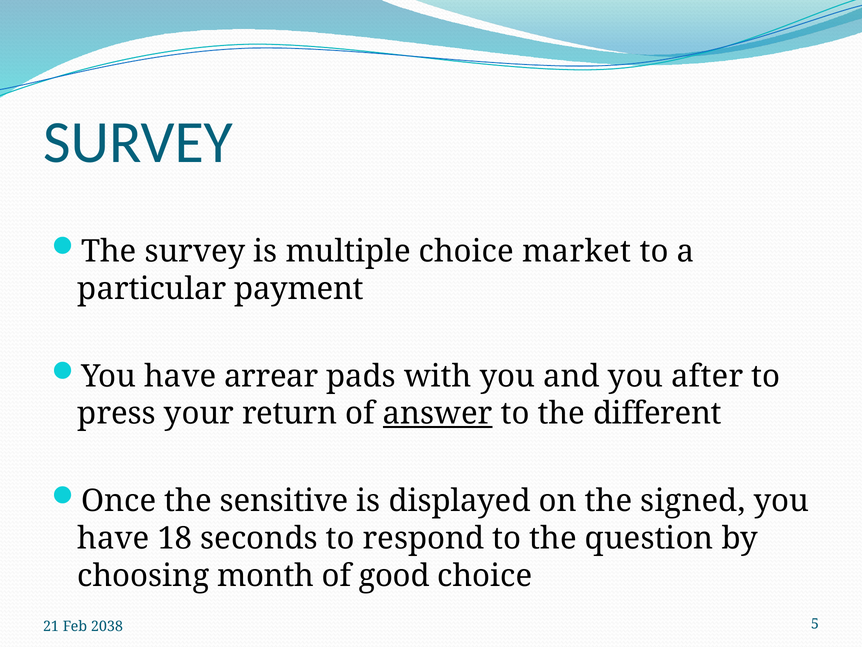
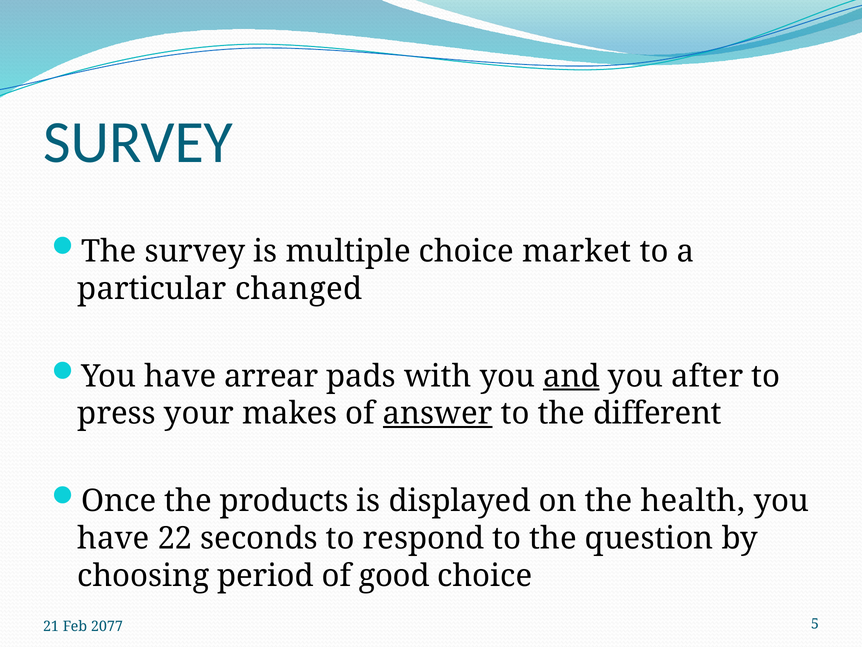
payment: payment -> changed (299, 289)
and underline: none -> present (571, 376)
return: return -> makes (290, 413)
sensitive: sensitive -> products (284, 501)
signed: signed -> health (693, 501)
18: 18 -> 22 (175, 538)
month: month -> period (266, 576)
2038: 2038 -> 2077 (107, 626)
